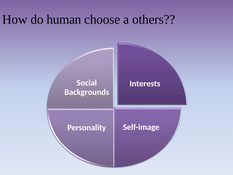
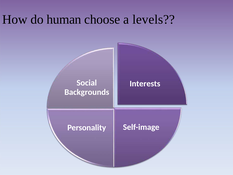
others: others -> levels (154, 20)
